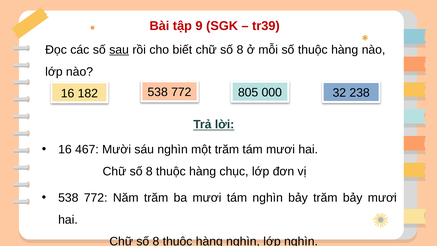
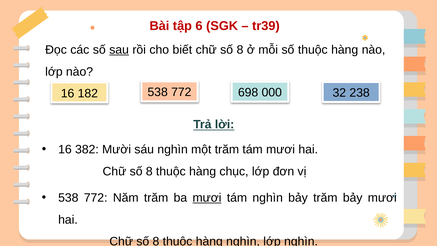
9: 9 -> 6 (199, 26)
805: 805 -> 698 (248, 93)
467: 467 -> 382 (87, 149)
mươi underline: none -> present (207, 198)
